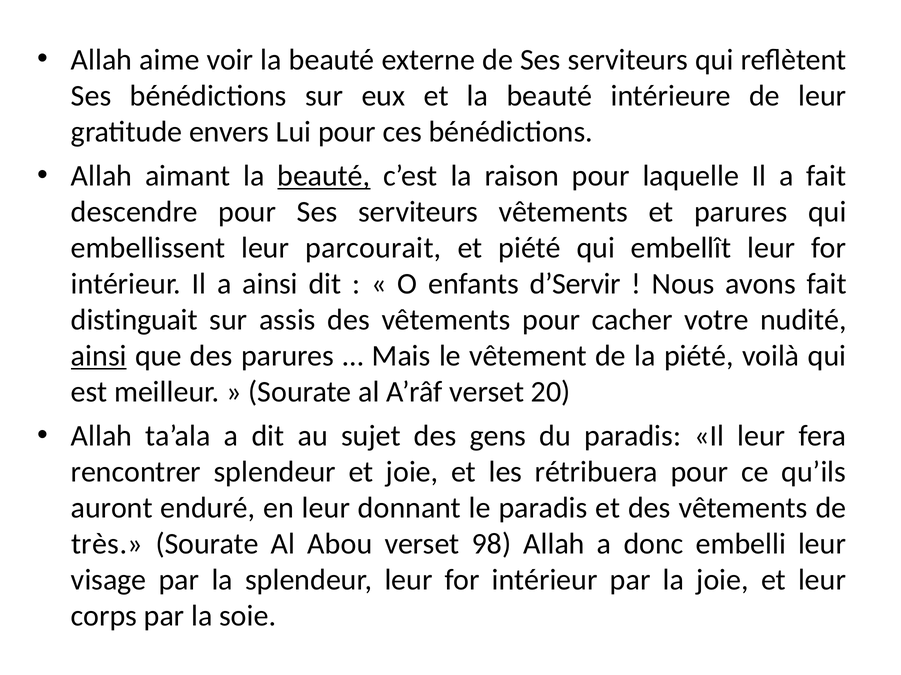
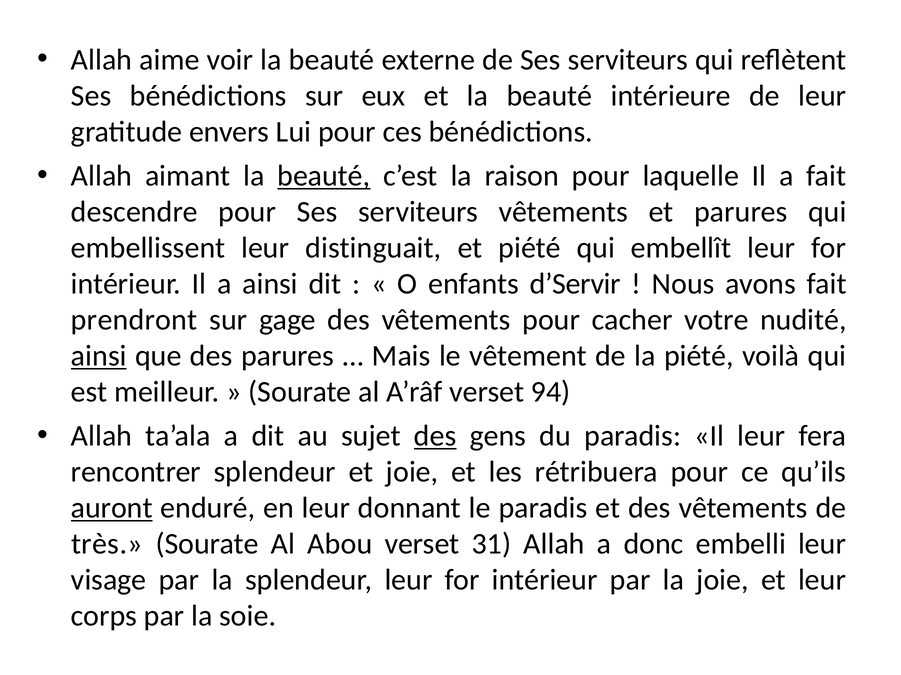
parcourait: parcourait -> distinguait (373, 248)
distinguait: distinguait -> prendront (134, 320)
assis: assis -> gage (287, 320)
20: 20 -> 94 (551, 392)
des underline: none -> present (435, 436)
auront underline: none -> present (112, 508)
98: 98 -> 31 (491, 544)
